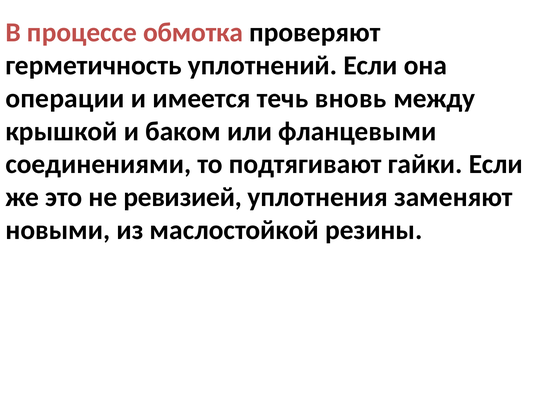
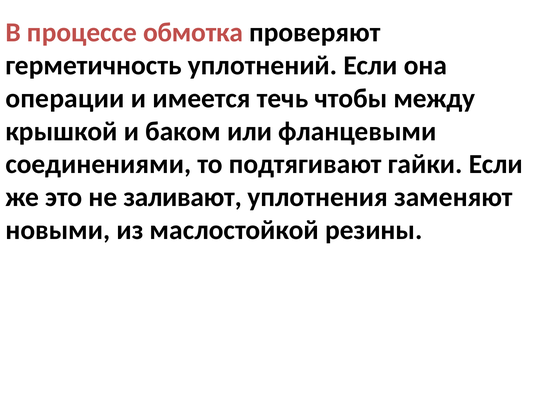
вновь: вновь -> чтобы (351, 98)
ревизией: ревизией -> заливают (183, 197)
